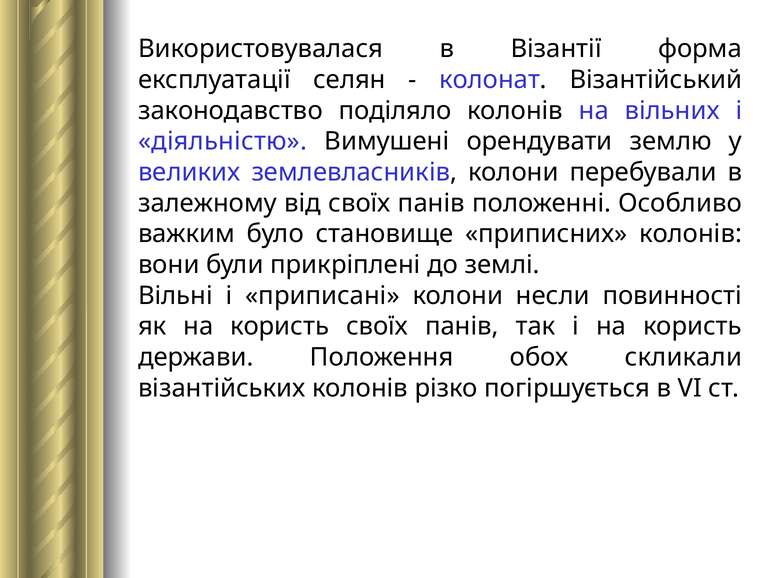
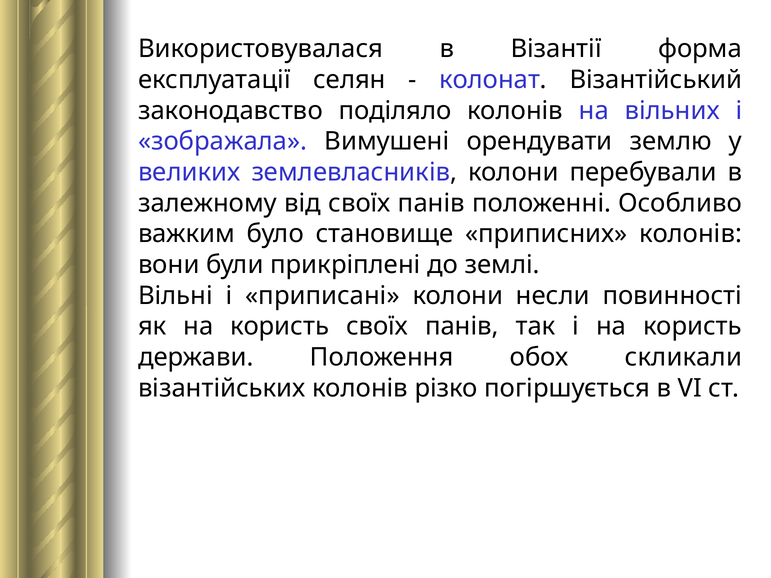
діяльністю: діяльністю -> зображала (223, 142)
